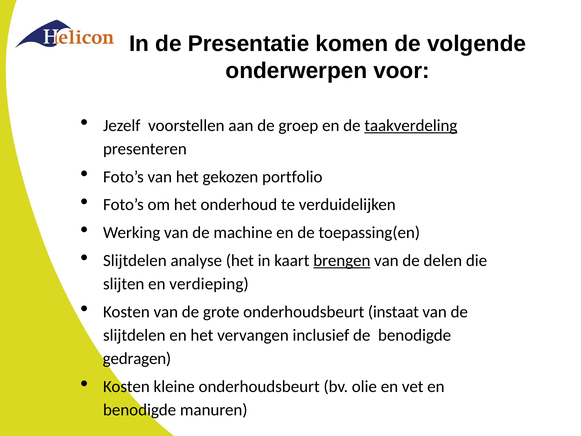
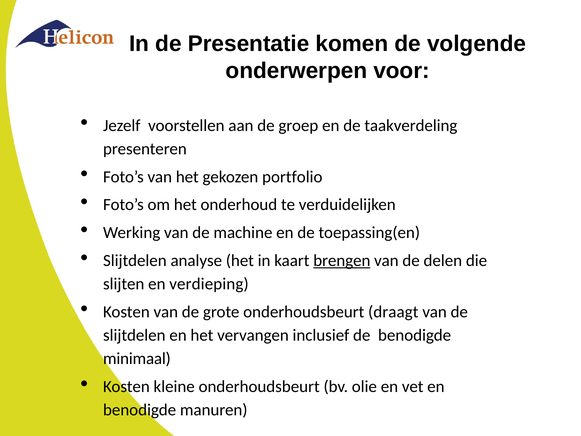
taakverdeling underline: present -> none (411, 125)
instaat: instaat -> draagt (393, 312)
gedragen: gedragen -> minimaal (137, 358)
